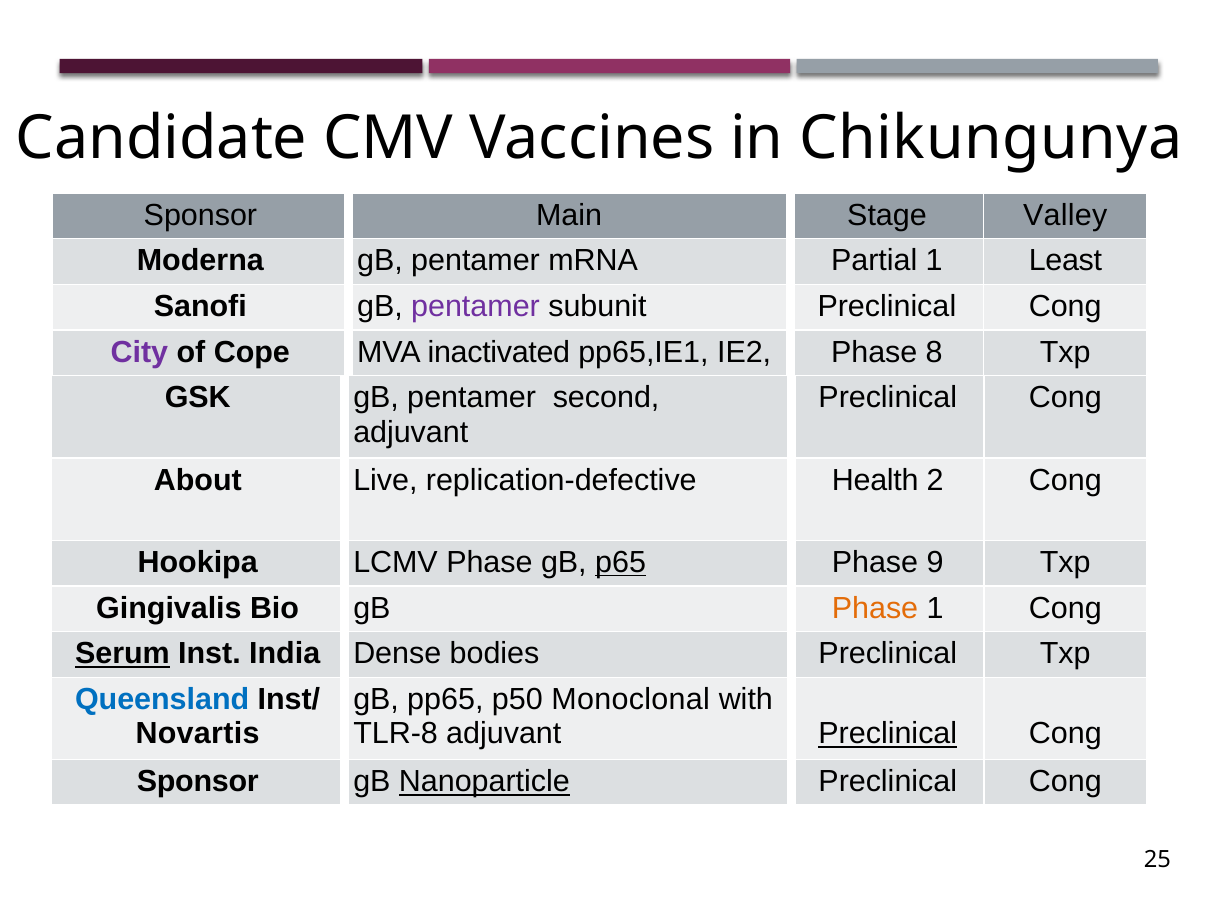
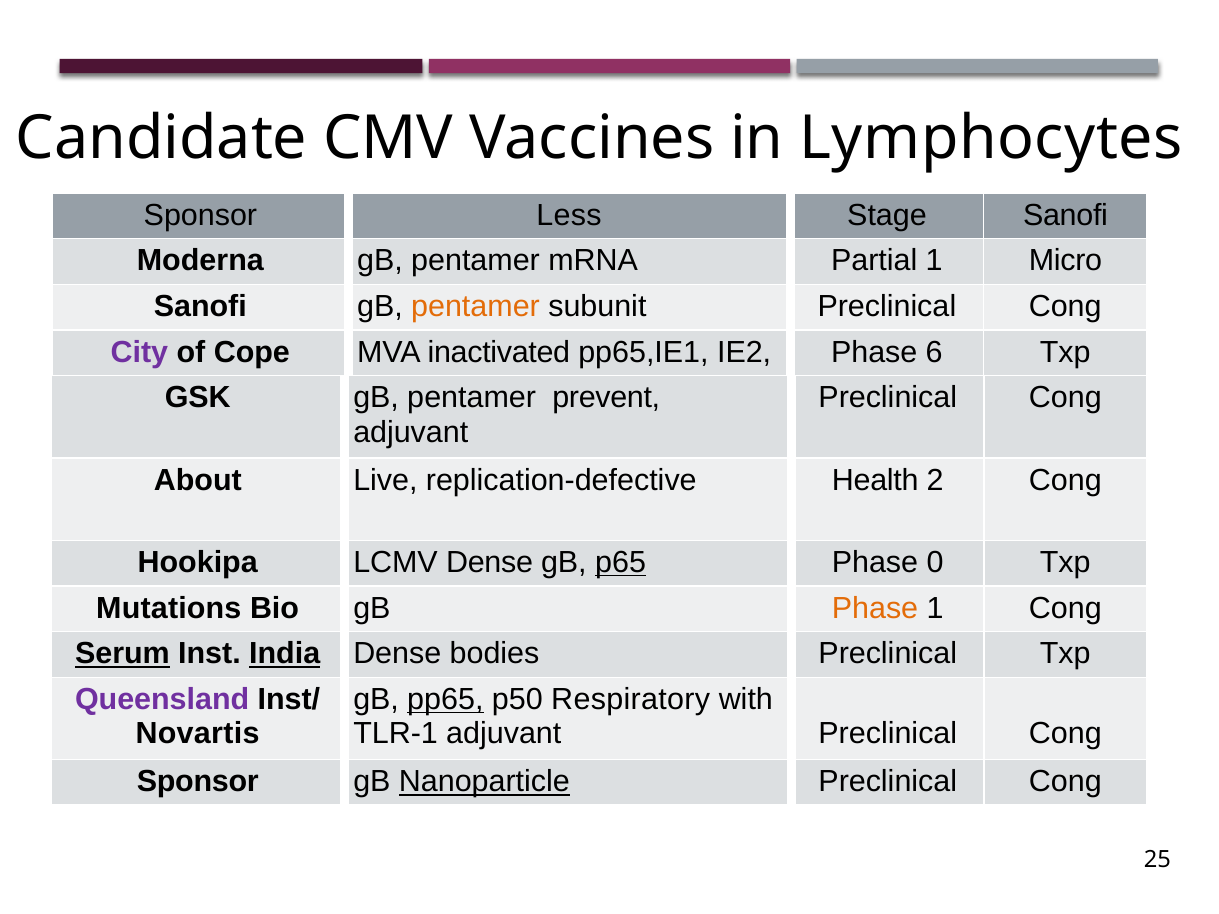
Chikungunya: Chikungunya -> Lymphocytes (991, 138)
Main: Main -> Less (569, 215)
Stage Valley: Valley -> Sanofi (1066, 215)
Least: Least -> Micro (1065, 261)
pentamer colour: purple -> orange (475, 307)
8: 8 -> 6 (934, 352)
second: second -> prevent (606, 398)
LCMV Phase: Phase -> Dense (490, 563)
9: 9 -> 0 (935, 563)
Gingivalis: Gingivalis -> Mutations (169, 608)
India underline: none -> present (285, 654)
Queensland colour: blue -> purple (162, 700)
pp65 underline: none -> present (445, 700)
Monoclonal: Monoclonal -> Respiratory (631, 700)
TLR-8: TLR-8 -> TLR-1 (396, 734)
Preclinical underline: present -> none (888, 734)
